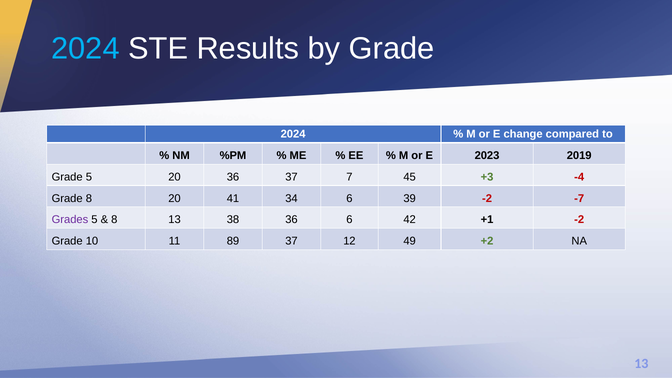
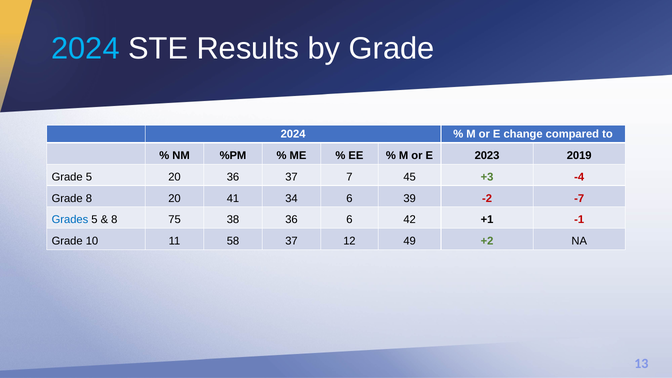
Grades colour: purple -> blue (70, 220)
8 13: 13 -> 75 (175, 220)
+1 -2: -2 -> -1 (579, 220)
89: 89 -> 58 (233, 241)
